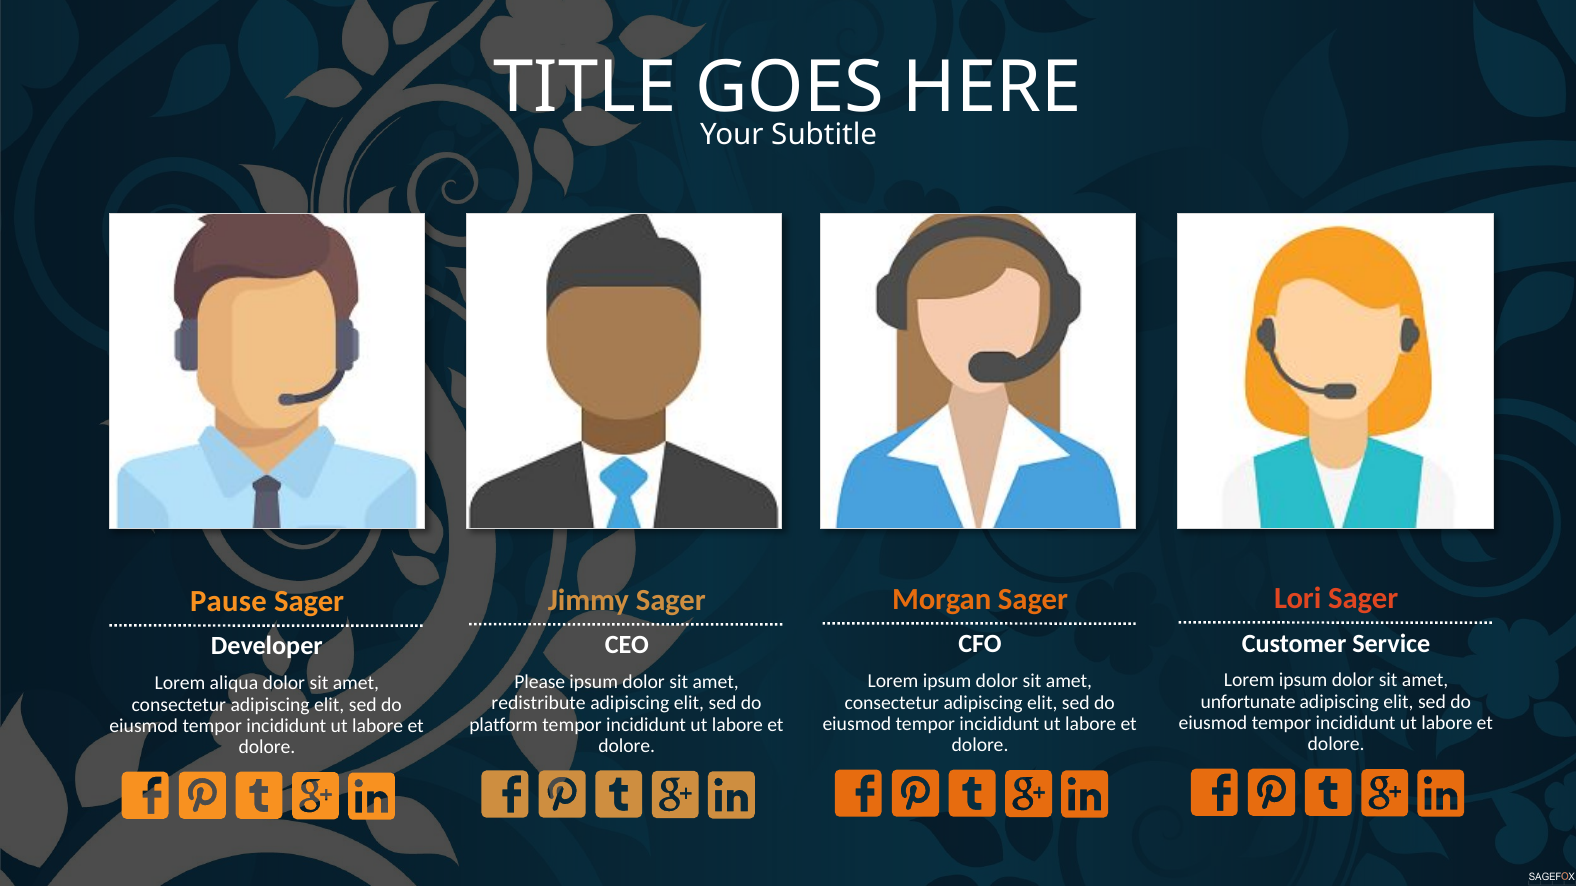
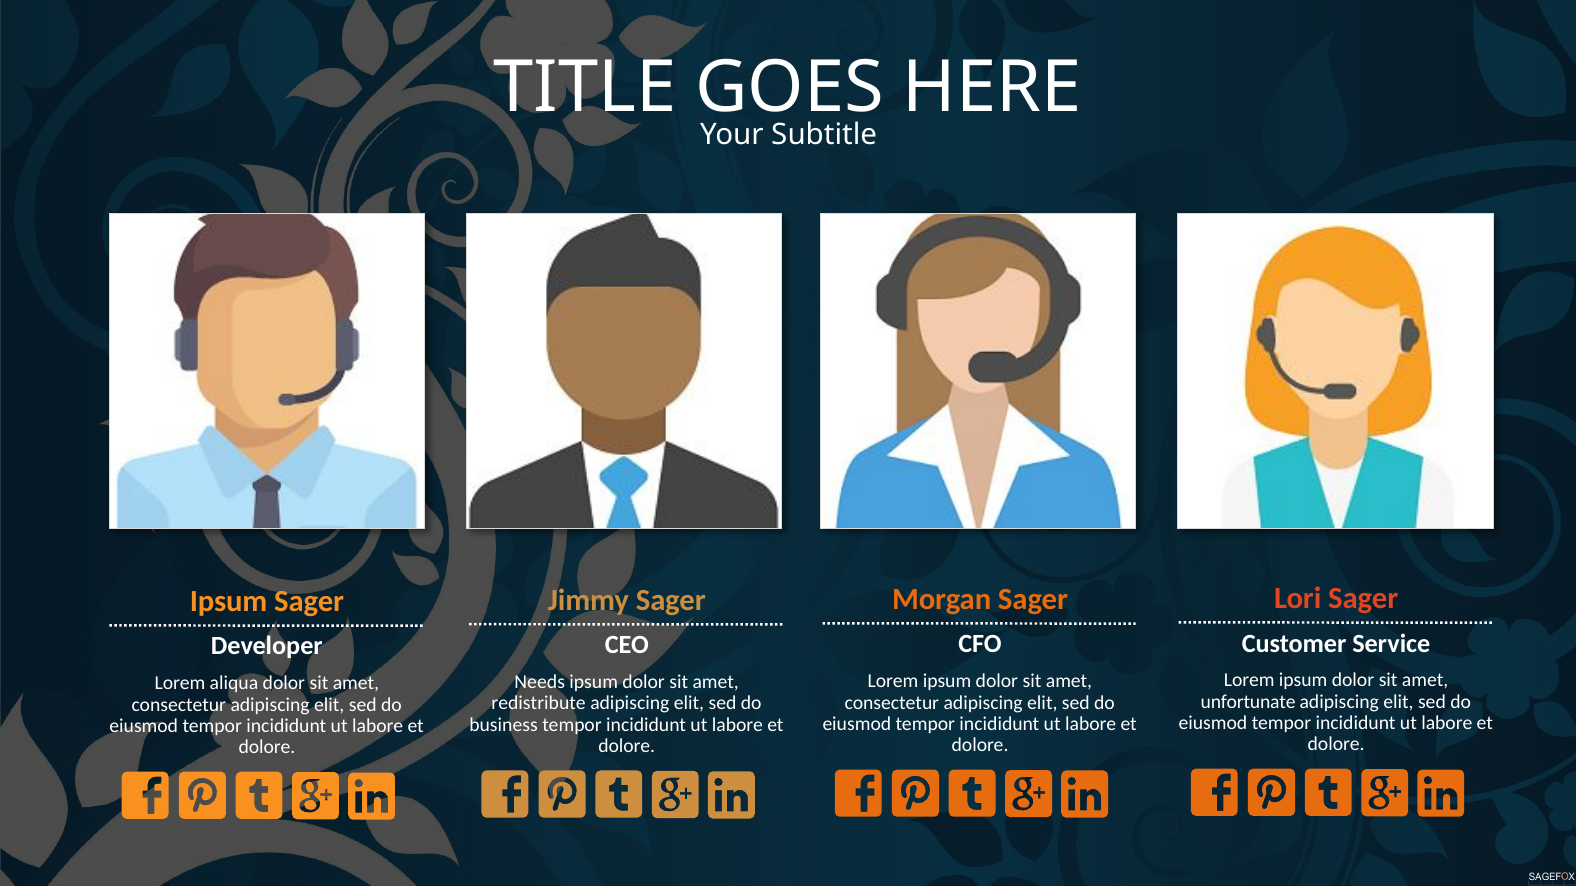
Pause: Pause -> Ipsum (229, 601)
Please: Please -> Needs (540, 683)
platform: platform -> business (504, 725)
